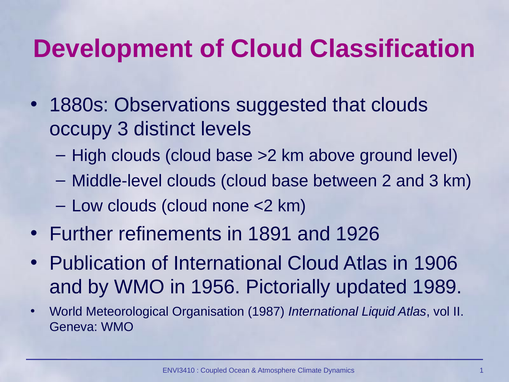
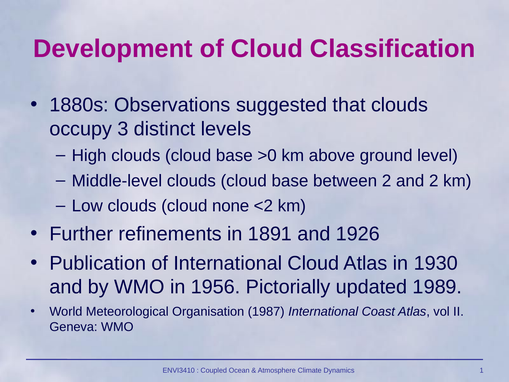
>2: >2 -> >0 (267, 155)
and 3: 3 -> 2 (434, 181)
1906: 1906 -> 1930 (436, 263)
Liquid: Liquid -> Coast (378, 311)
